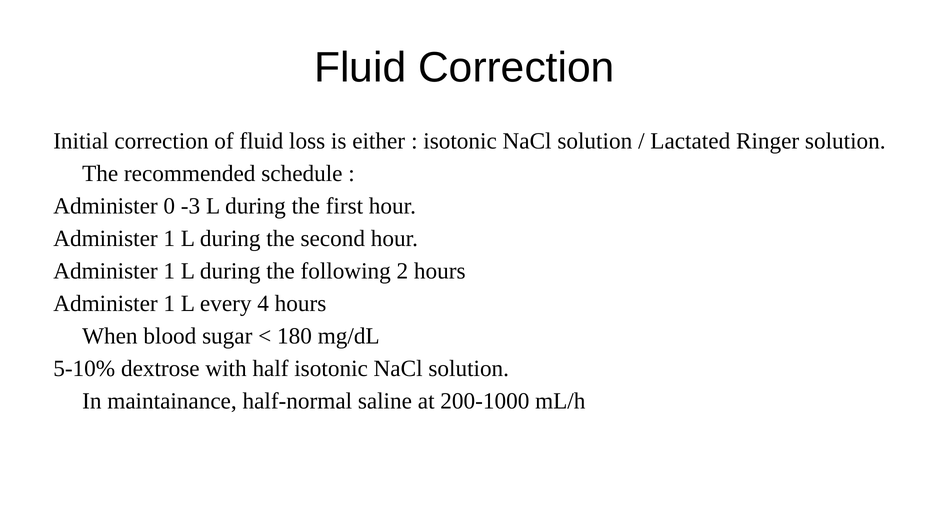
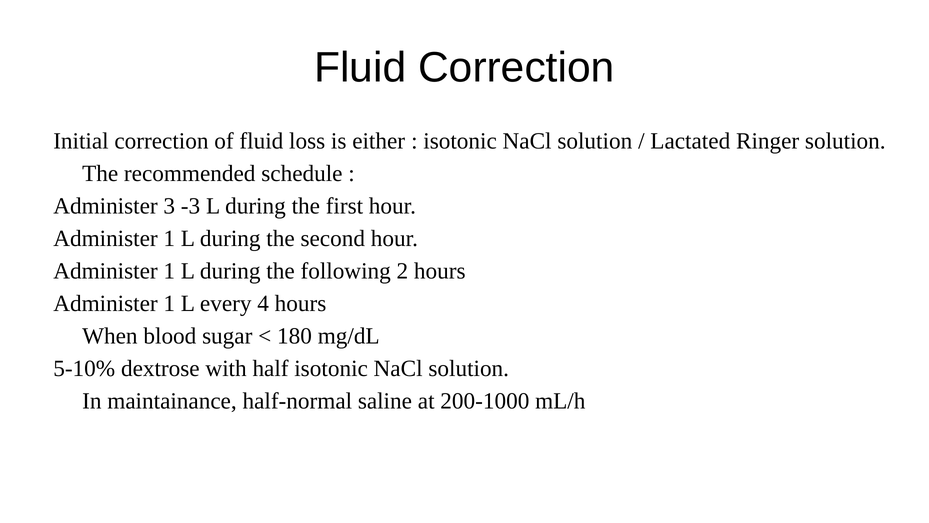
0: 0 -> 3 (169, 206)
